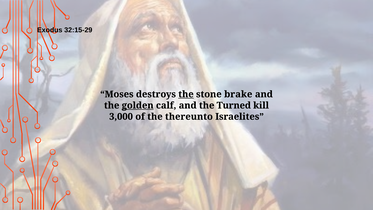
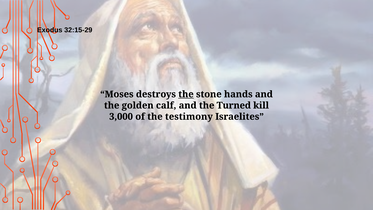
brake: brake -> hands (238, 94)
golden underline: present -> none (138, 105)
thereunto: thereunto -> testimony (189, 117)
